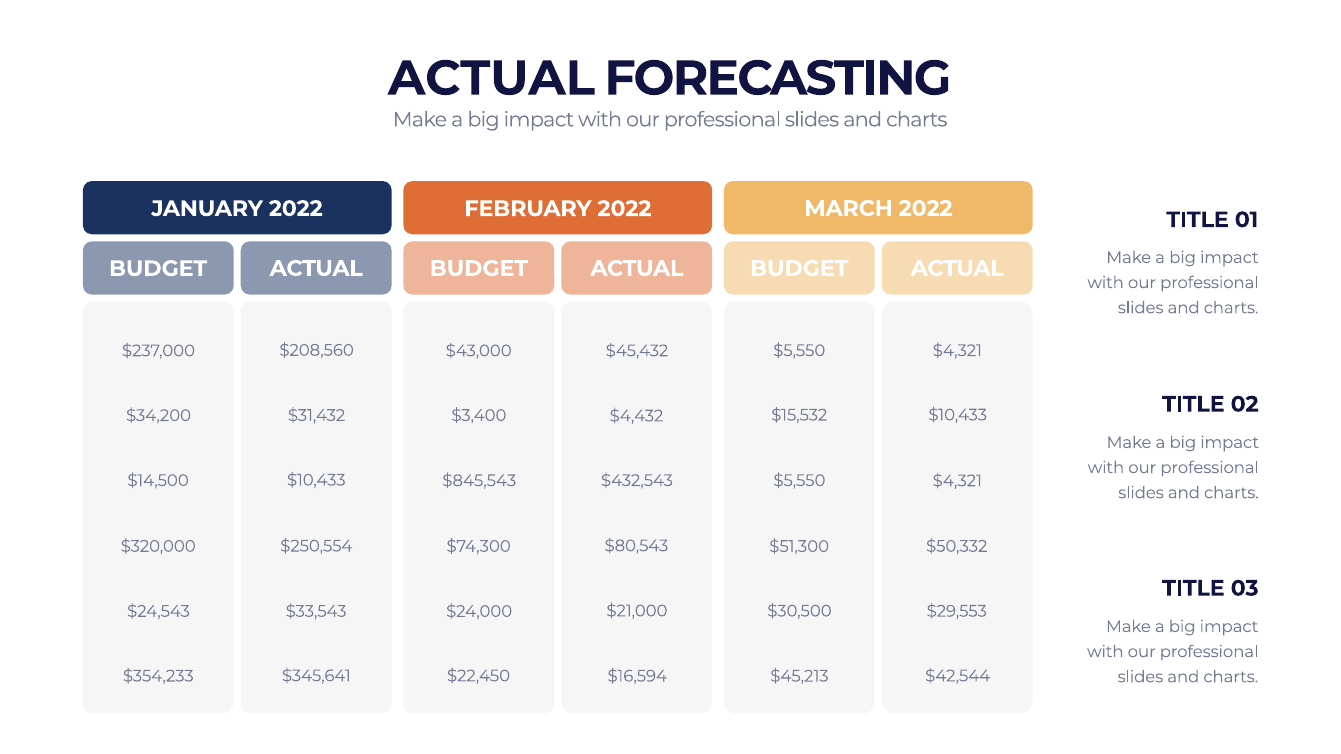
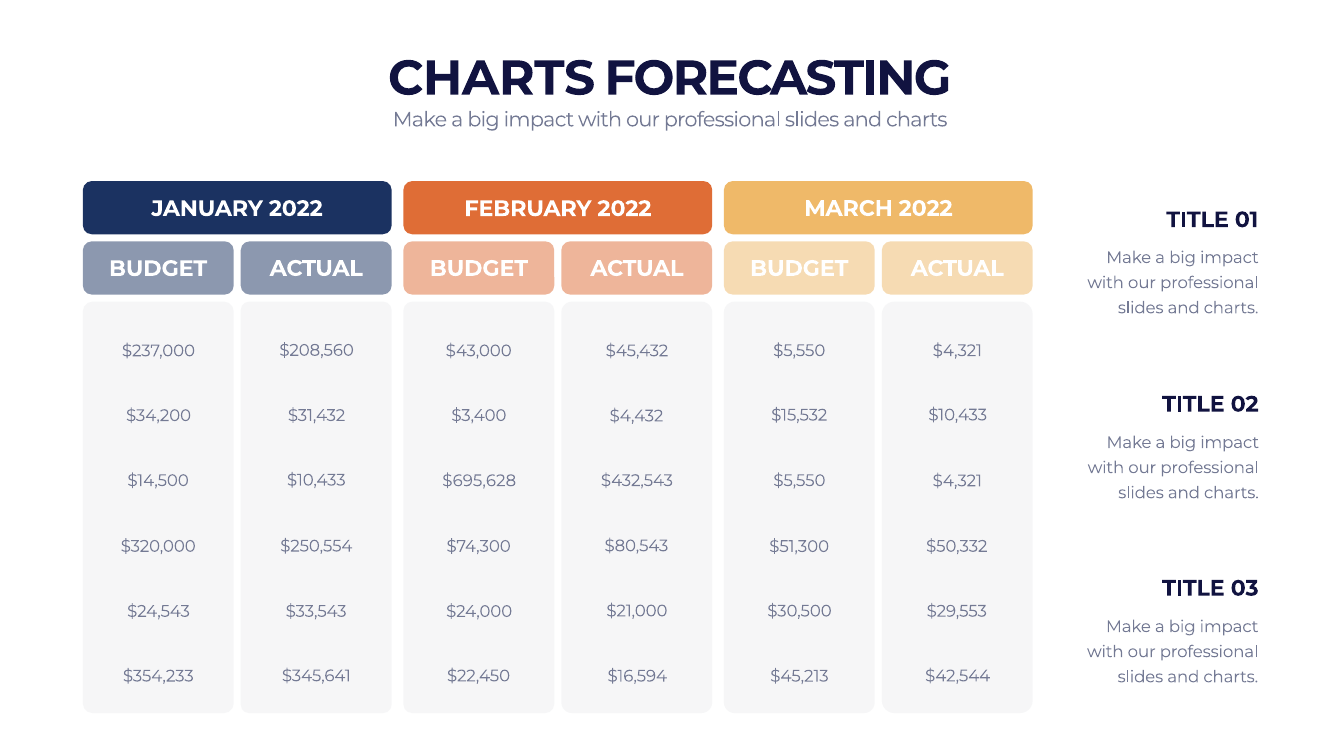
ACTUAL: ACTUAL -> CHARTS (492, 78)
$845,543: $845,543 -> $695,628 (479, 481)
